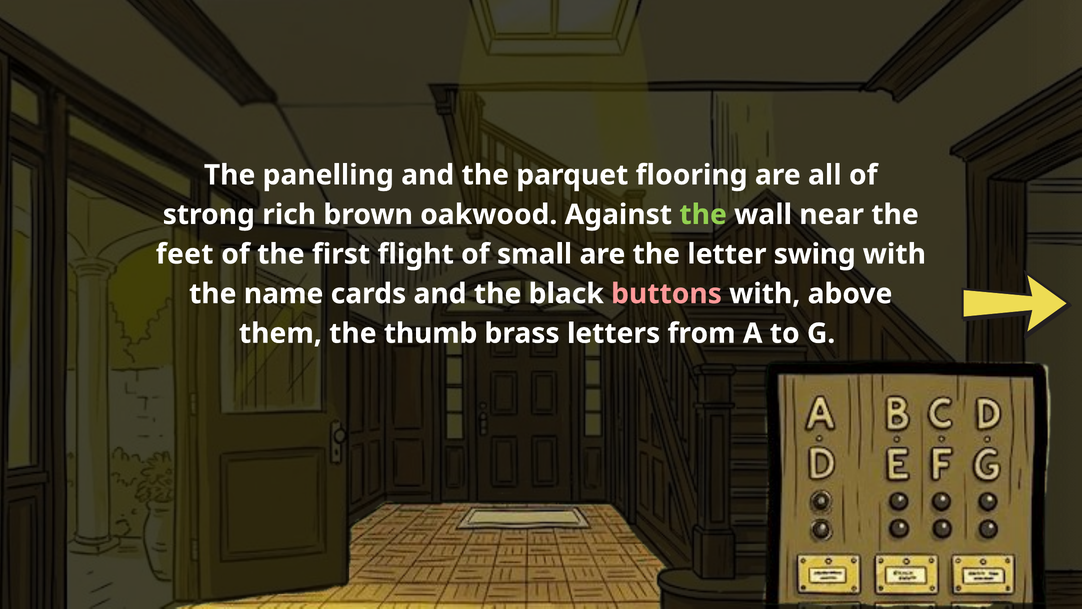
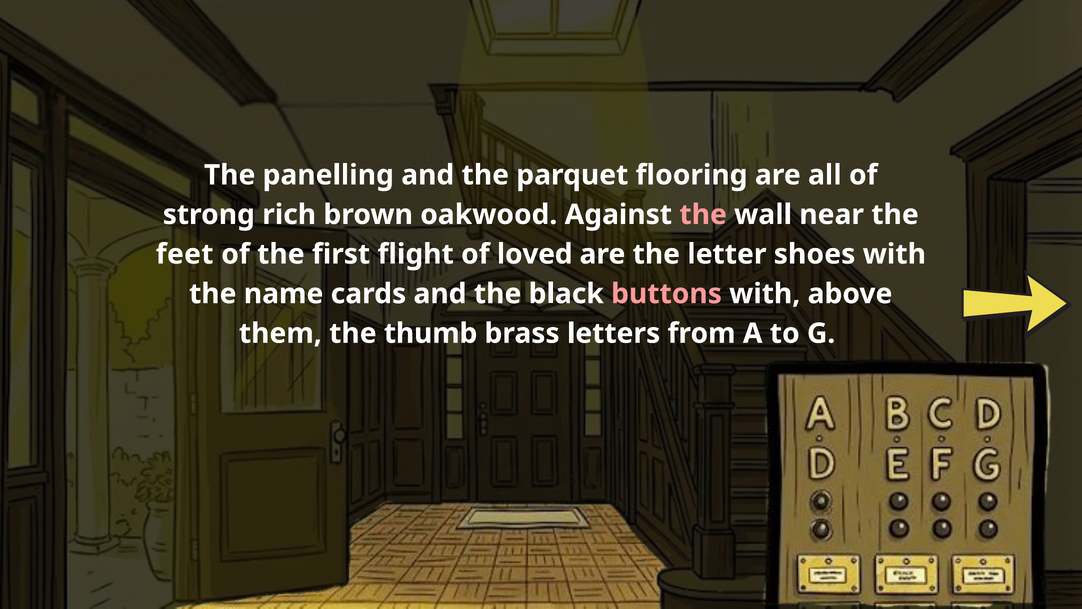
the colour: light green -> pink (703, 215)
small: small -> loved (535, 254)
swing: swing -> shoes (815, 254)
